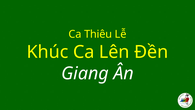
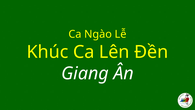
Thiêu: Thiêu -> Ngào (98, 34)
